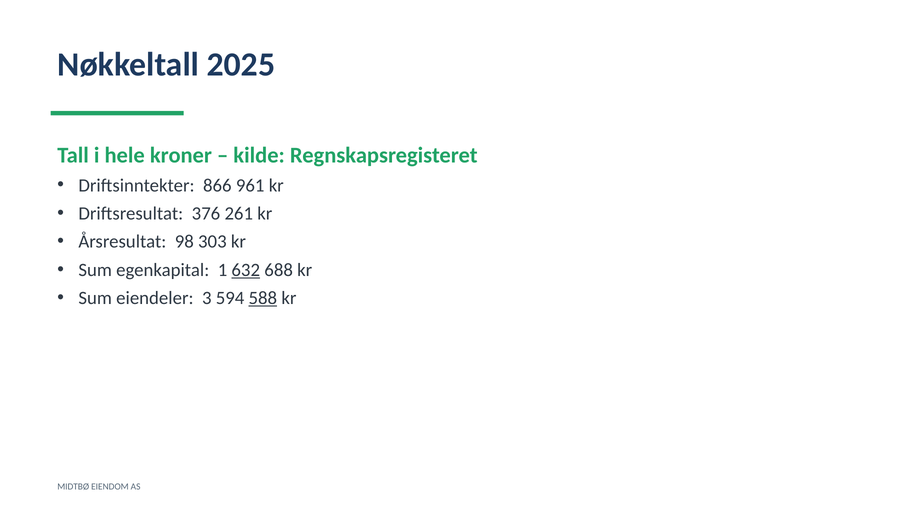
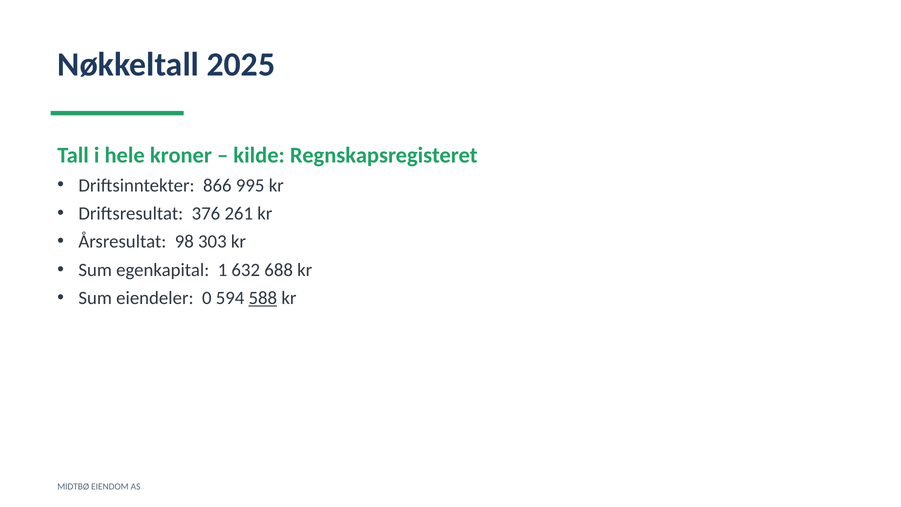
961: 961 -> 995 (250, 185)
632 underline: present -> none (246, 270)
3: 3 -> 0 (207, 298)
